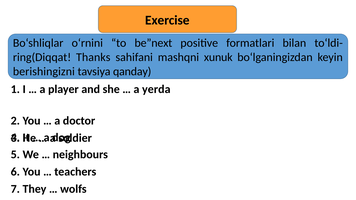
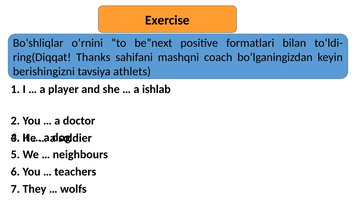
xunuk: xunuk -> coach (218, 57)
qanday: qanday -> athlets (132, 71)
yerda: yerda -> ishlab (156, 89)
